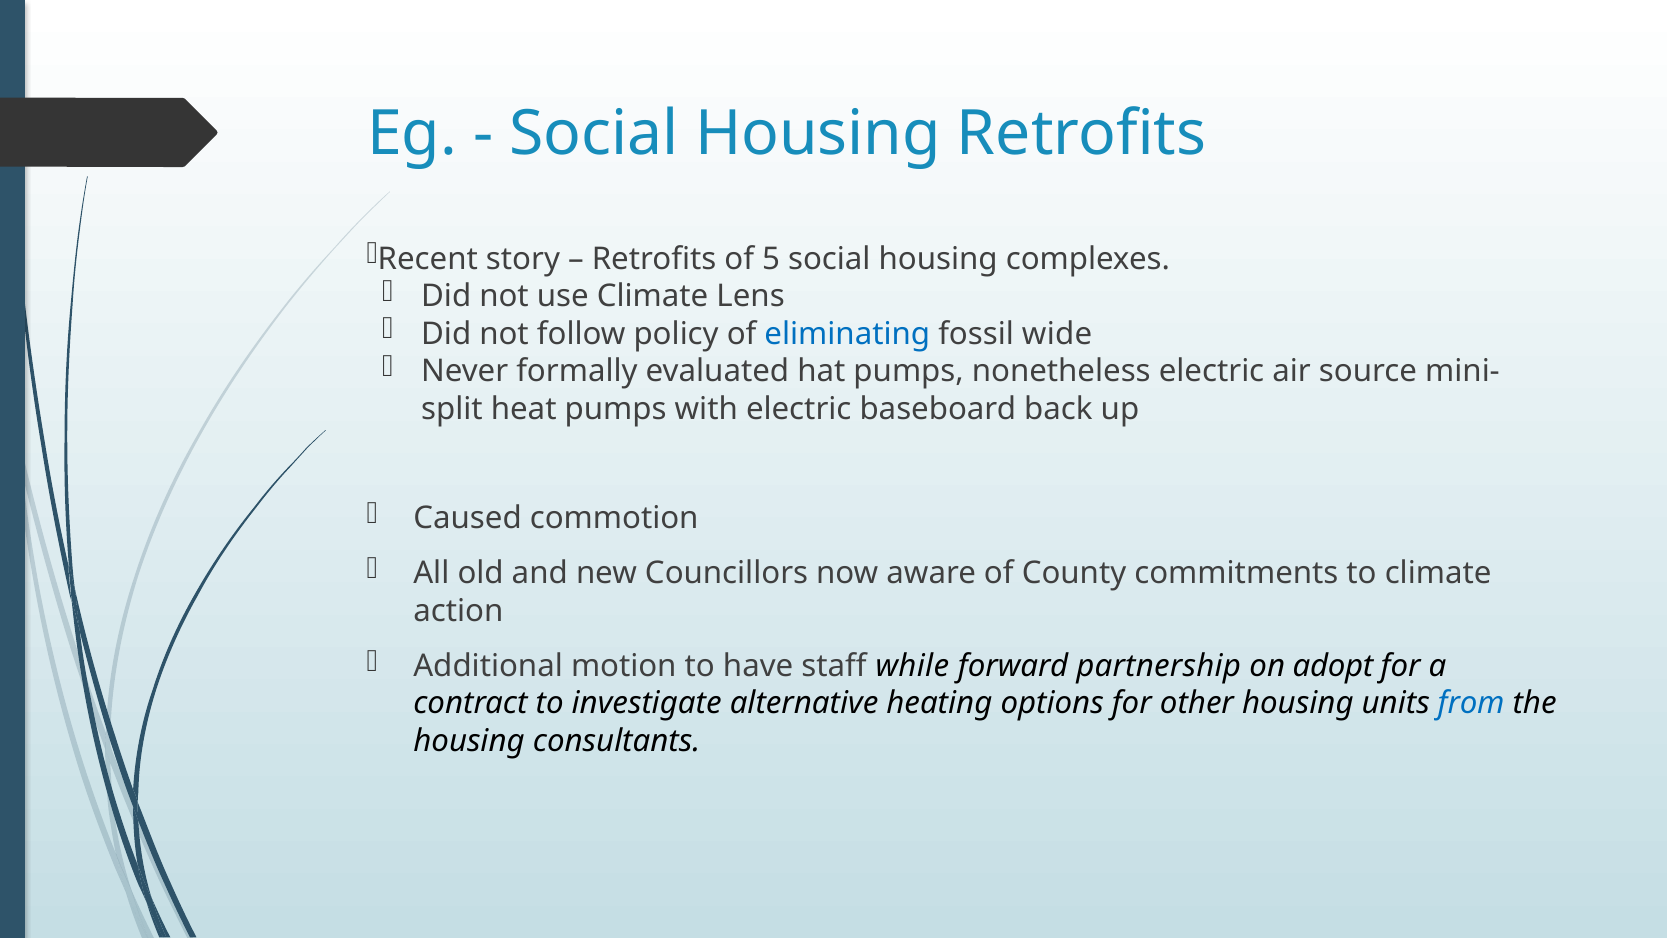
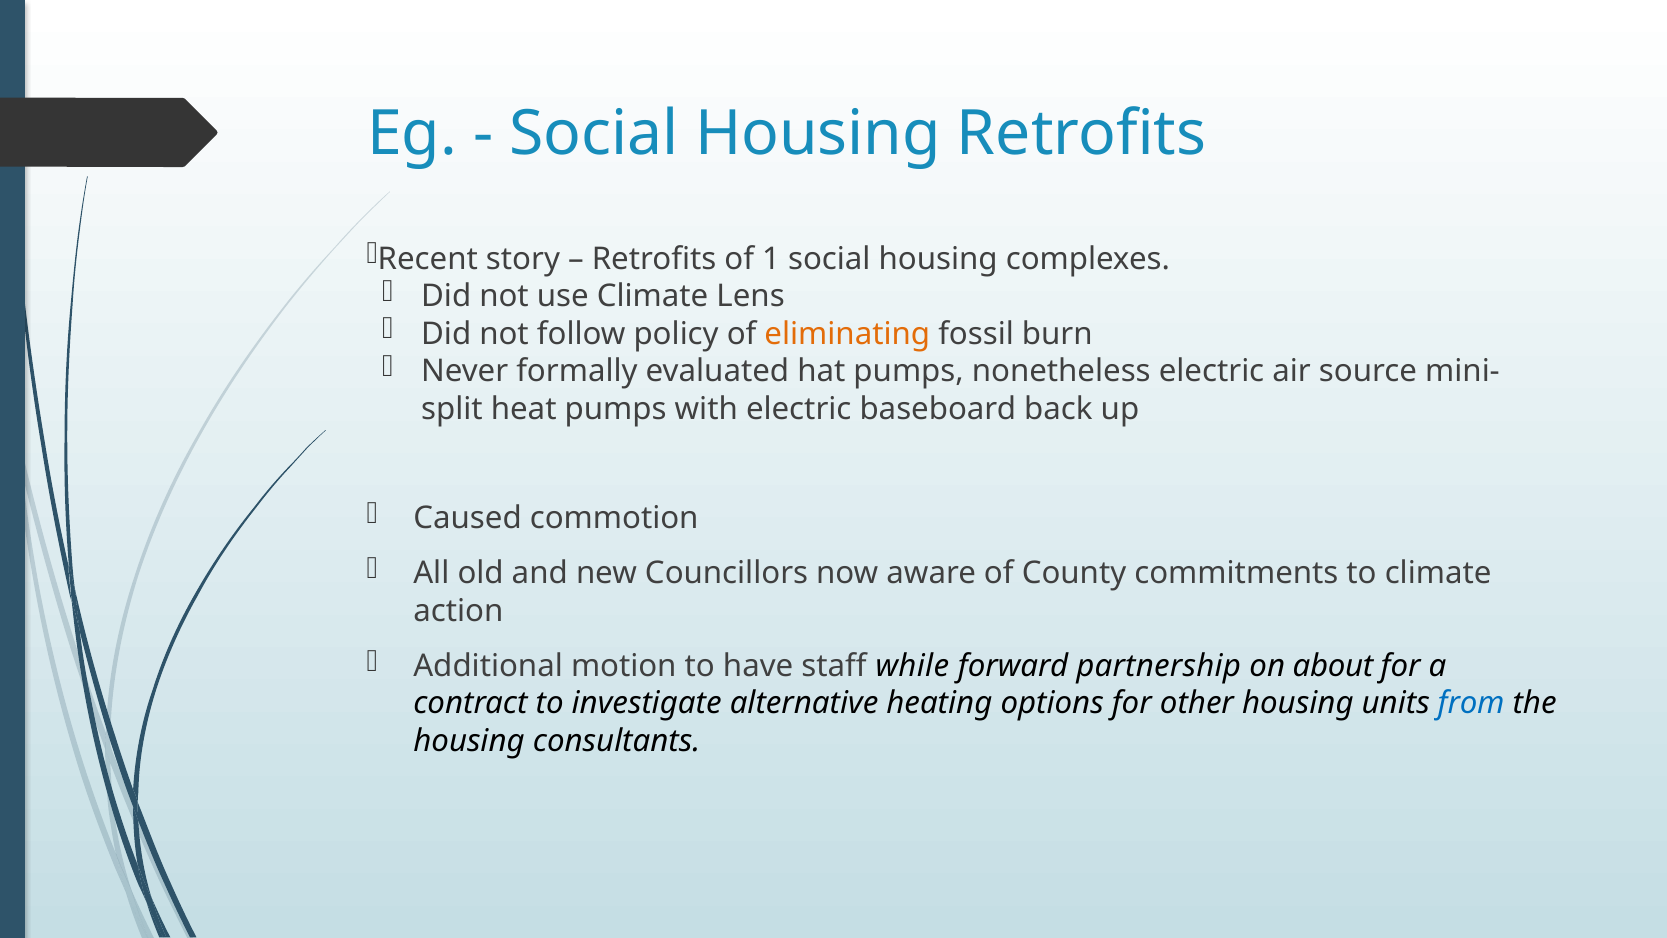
5: 5 -> 1 (771, 259)
eliminating colour: blue -> orange (847, 334)
wide: wide -> burn (1057, 334)
adopt: adopt -> about (1333, 666)
